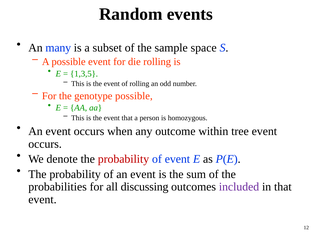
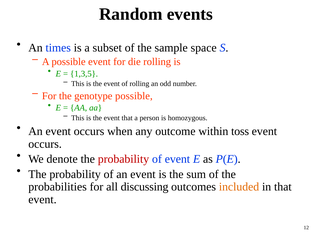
many: many -> times (58, 48)
tree: tree -> toss (240, 131)
included colour: purple -> orange (239, 187)
